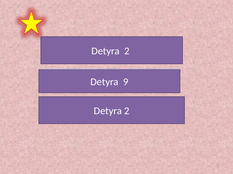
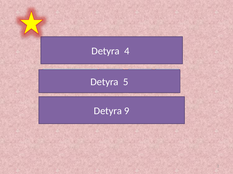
2: 2 -> 4 (127, 51)
9: 9 -> 5 (126, 82)
2: 2 -> 9 (127, 111)
